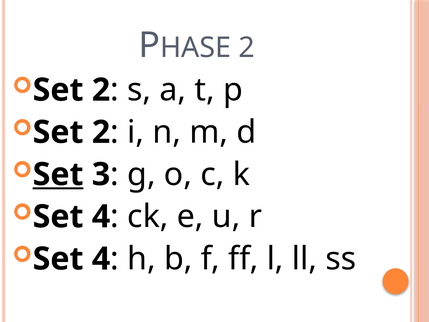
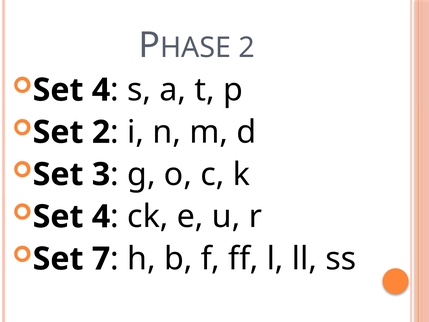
2: 2 -> 4 (101, 90)
Set underline: present -> none (58, 174)
4: 4 -> 7 (101, 259)
